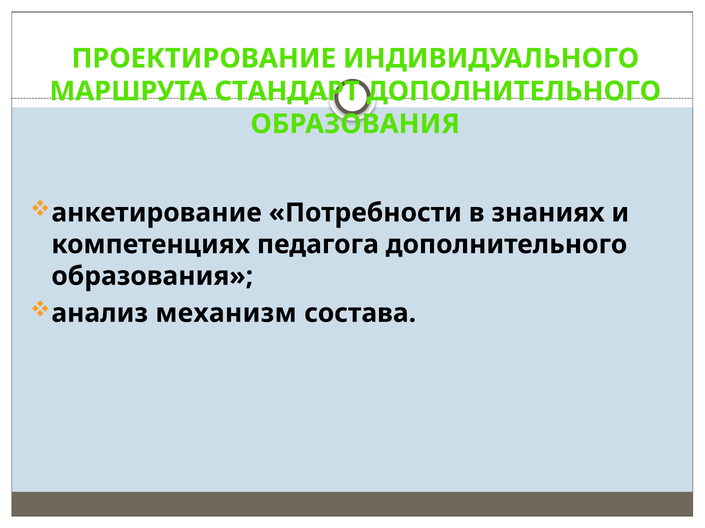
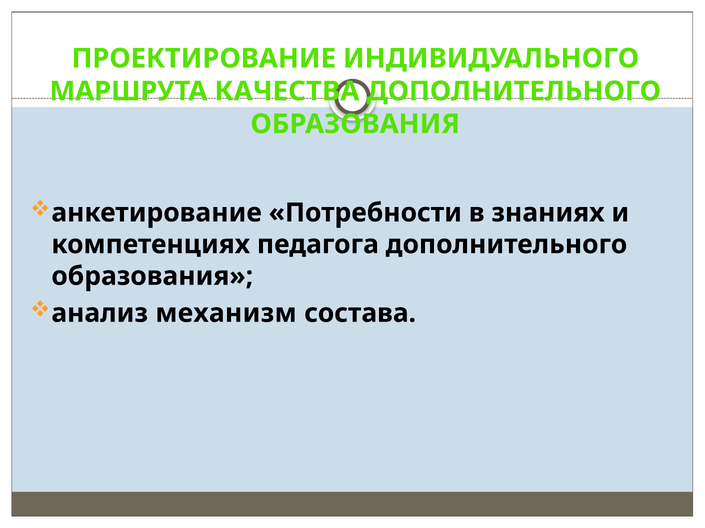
СТАНДАРТ: СТАНДАРТ -> КАЧЕСТВА (287, 91)
